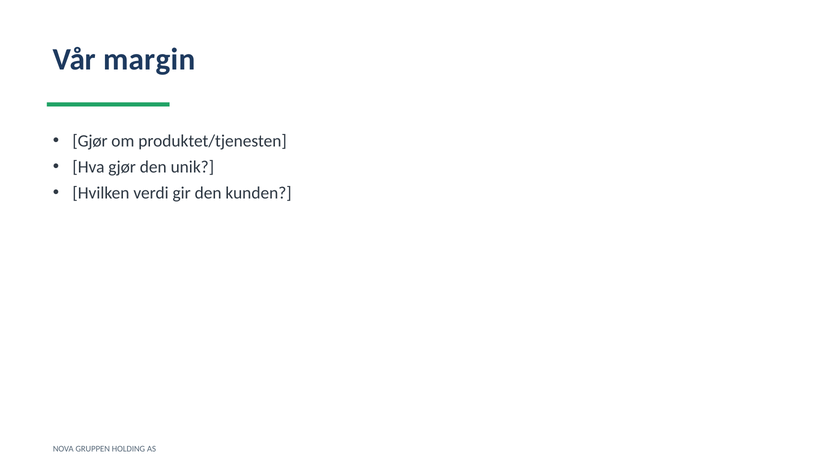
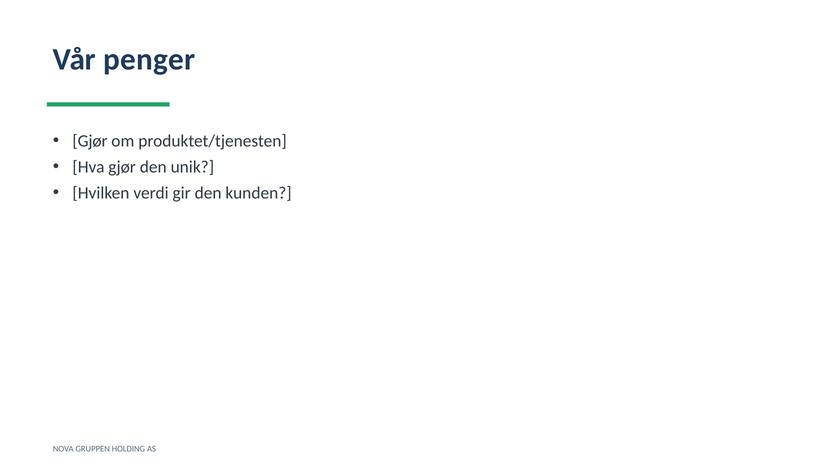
margin: margin -> penger (149, 59)
